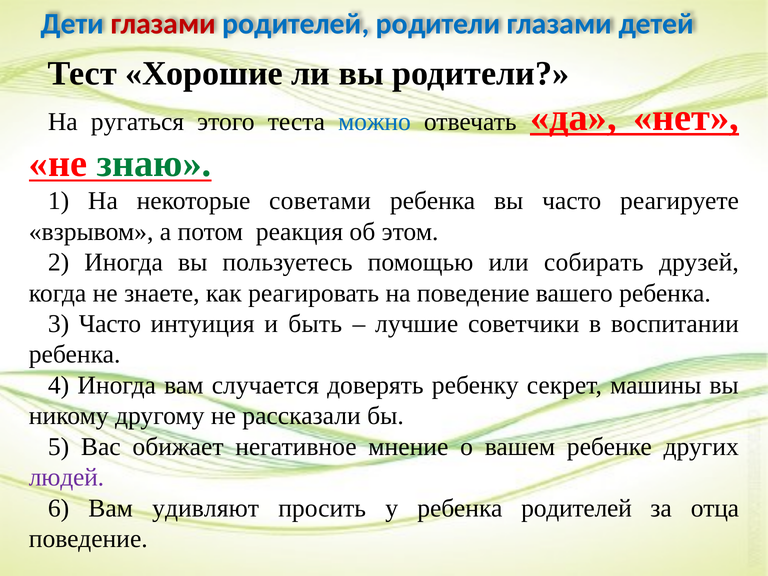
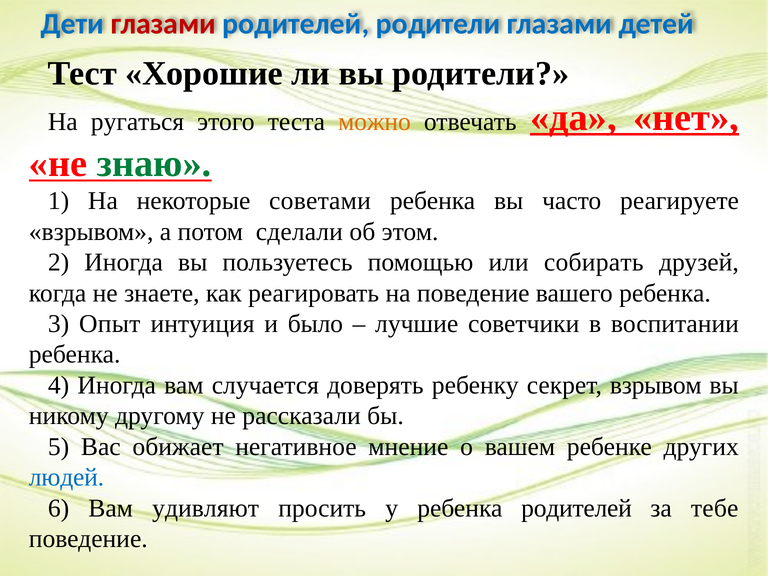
можно colour: blue -> orange (375, 122)
реакция: реакция -> сделали (299, 232)
3 Часто: Часто -> Опыт (110, 324)
быть: быть -> было (315, 324)
секрет машины: машины -> взрывом (656, 385)
людей colour: purple -> blue (66, 477)
отца: отца -> тебе (715, 508)
